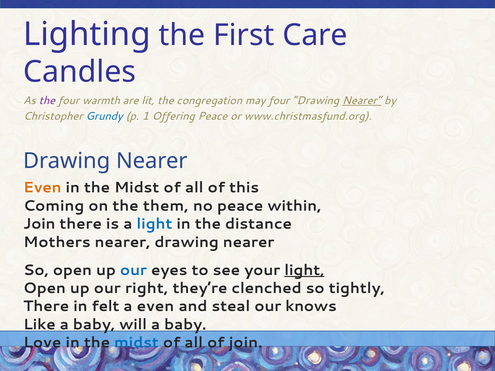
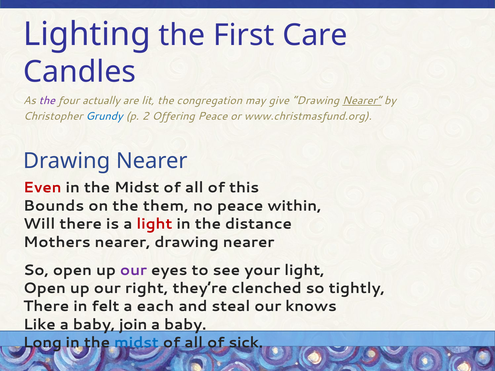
warmth: warmth -> actually (101, 101)
may four: four -> give (279, 101)
1: 1 -> 2 (145, 116)
Even colour: orange -> red (42, 188)
Coming: Coming -> Bounds (54, 206)
Join: Join -> Will (39, 224)
light colour: blue -> red (154, 224)
our colour: blue -> purple (133, 270)
light underline: present -> none (304, 270)
a even: even -> each (155, 307)
will: will -> join (133, 325)
Love: Love -> Long (42, 343)
of join: join -> sick (246, 343)
